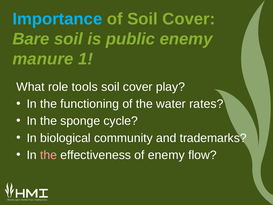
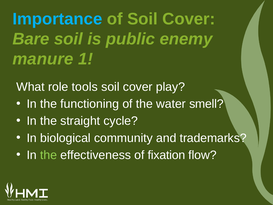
rates: rates -> smell (206, 104)
sponge: sponge -> straight (80, 121)
the colour: pink -> light green (49, 155)
of enemy: enemy -> fixation (166, 155)
